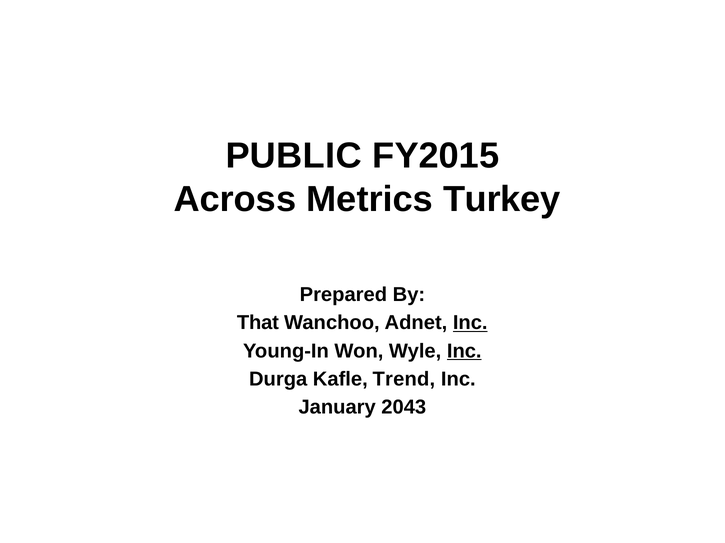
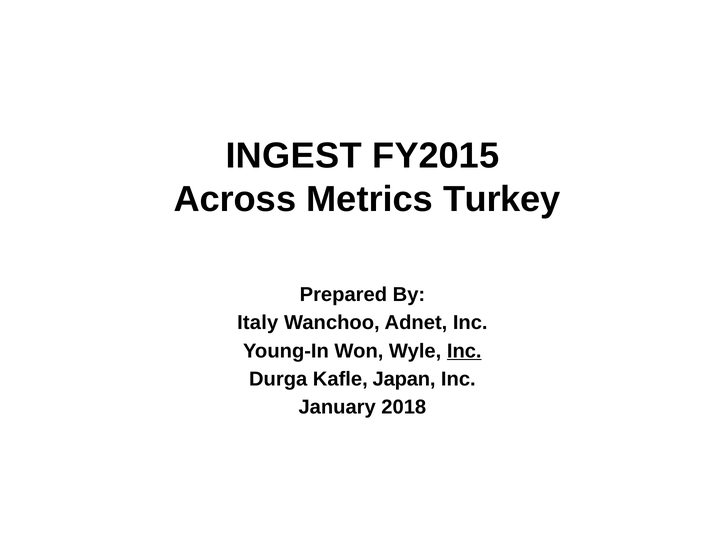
PUBLIC: PUBLIC -> INGEST (294, 156)
That: That -> Italy (258, 323)
Inc underline: present -> none (470, 323)
Trend: Trend -> Japan (404, 380)
2043: 2043 -> 2018 (404, 408)
